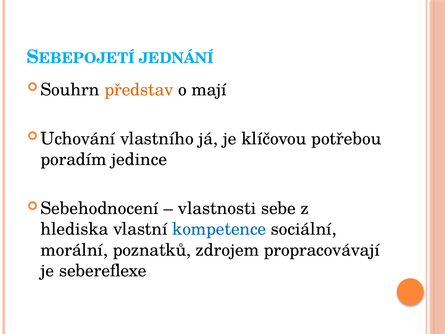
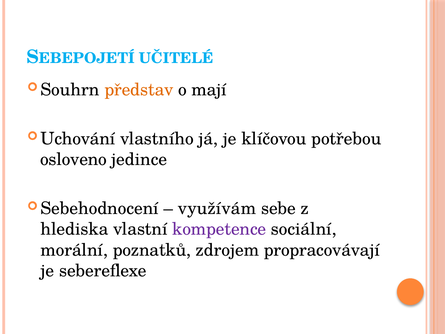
JEDNÁNÍ: JEDNÁNÍ -> UČITELÉ (176, 58)
poradím: poradím -> osloveno (74, 159)
vlastnosti: vlastnosti -> využívám (217, 208)
kompetence colour: blue -> purple (219, 229)
